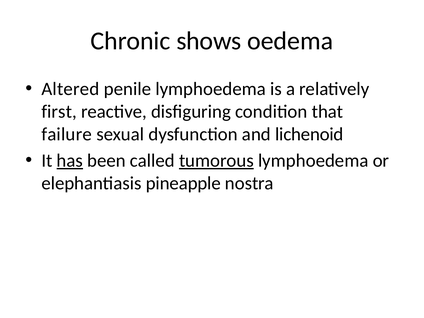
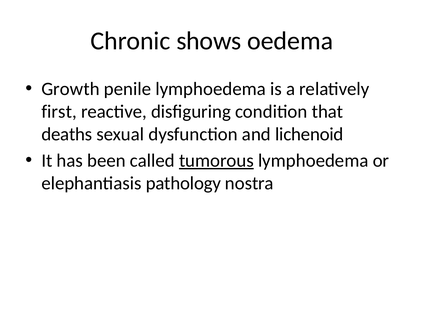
Altered: Altered -> Growth (70, 89)
failure: failure -> deaths (67, 134)
has underline: present -> none (70, 161)
pineapple: pineapple -> pathology (183, 183)
